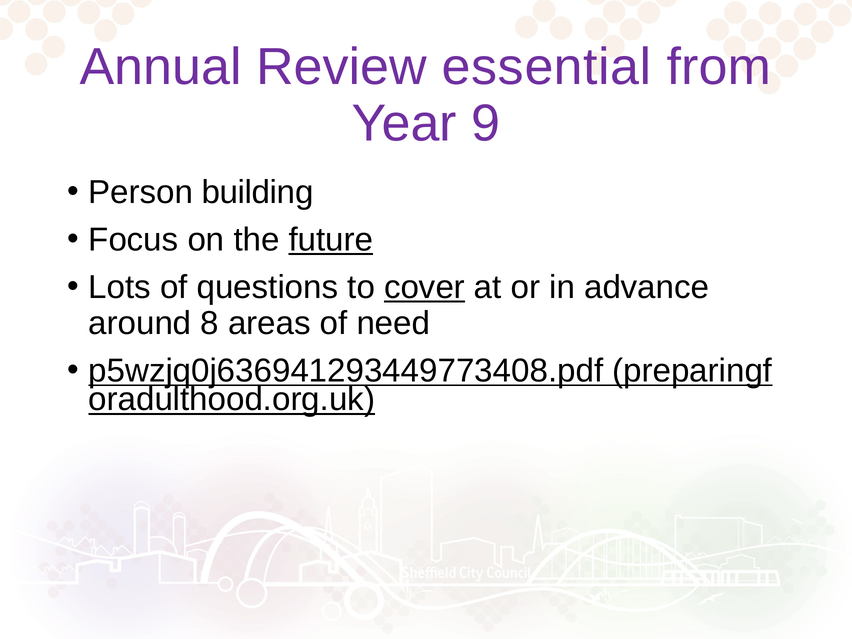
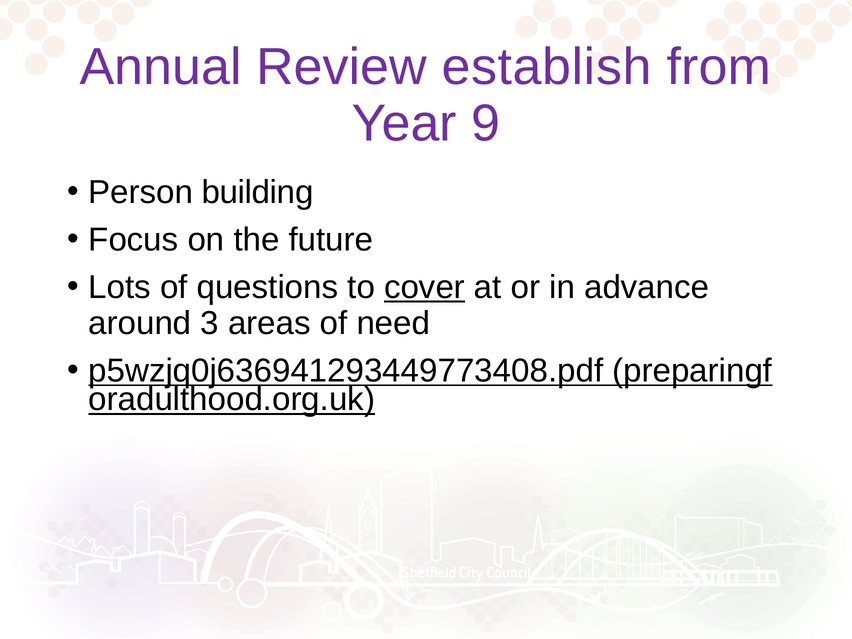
essential: essential -> establish (547, 67)
future underline: present -> none (331, 240)
8: 8 -> 3 (210, 323)
